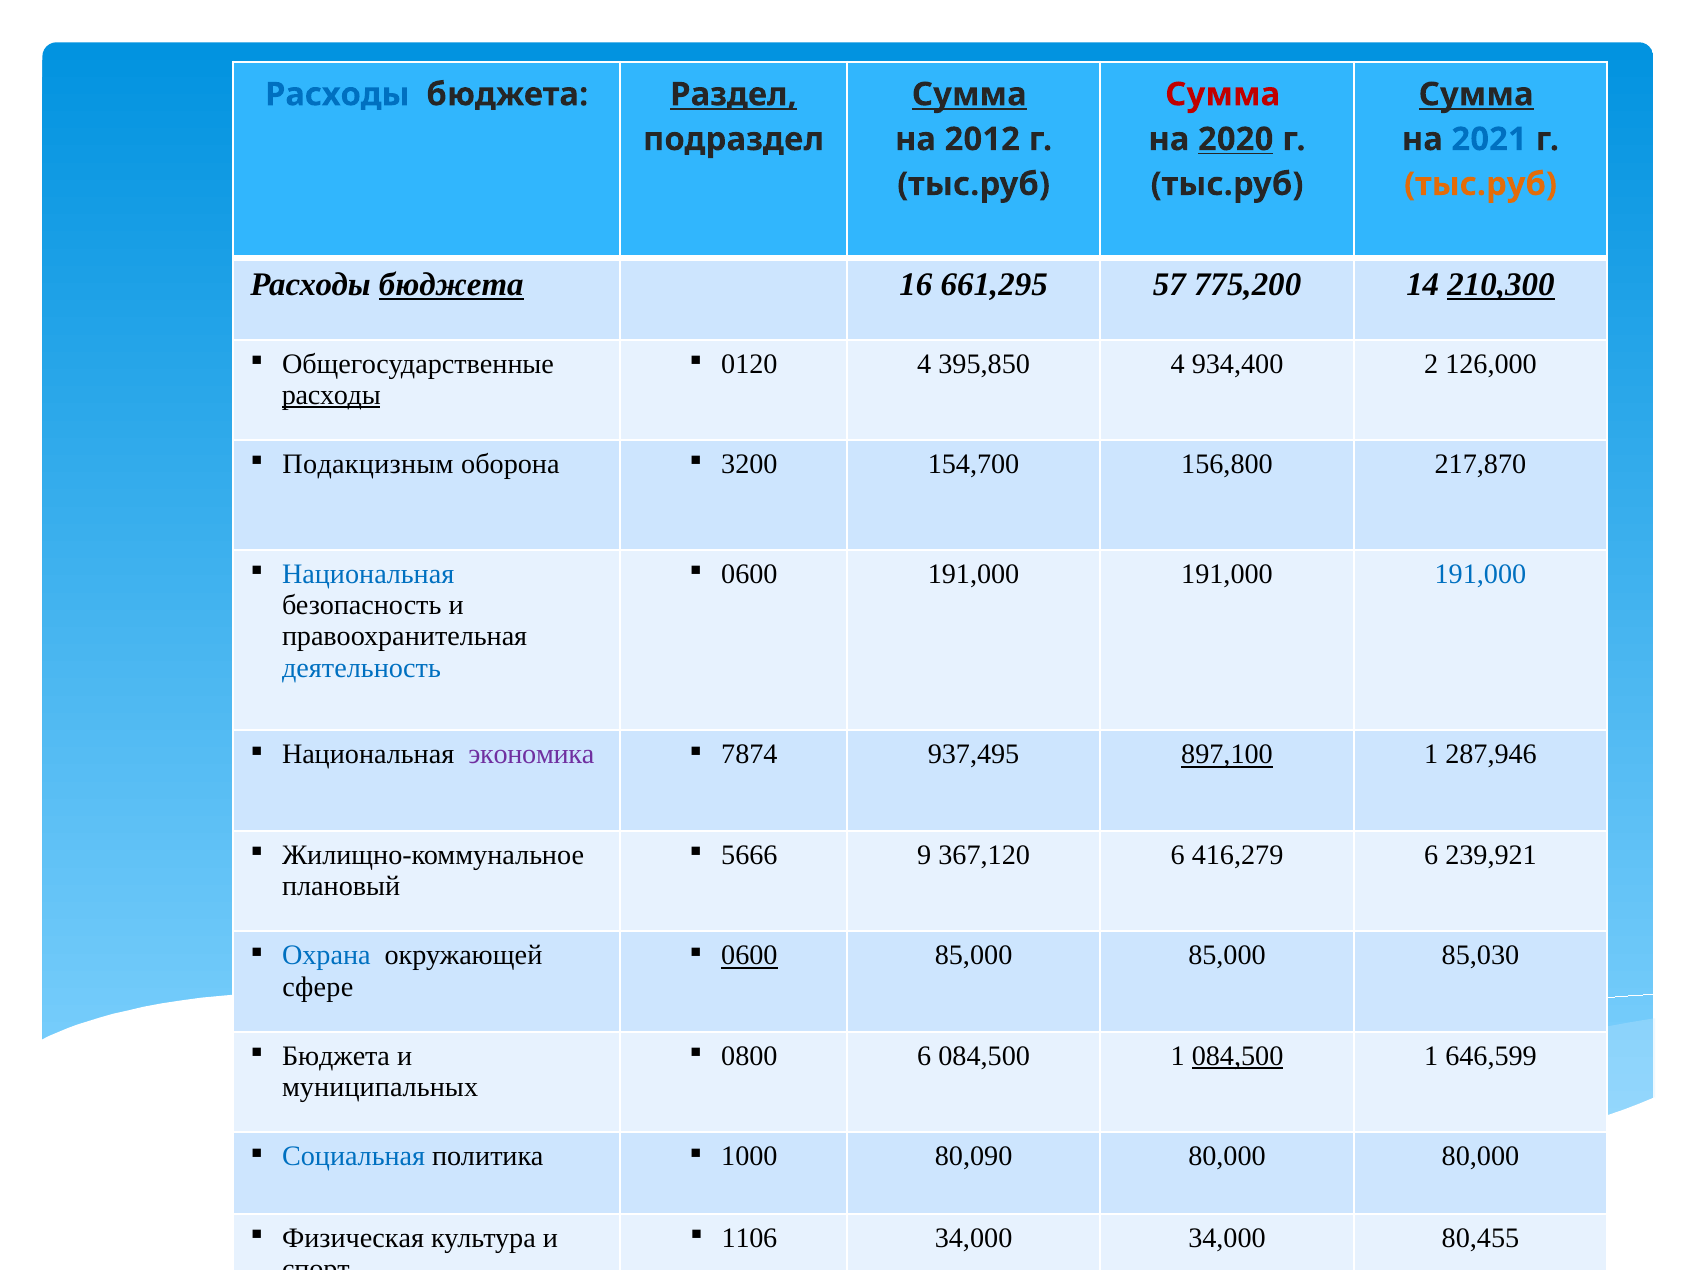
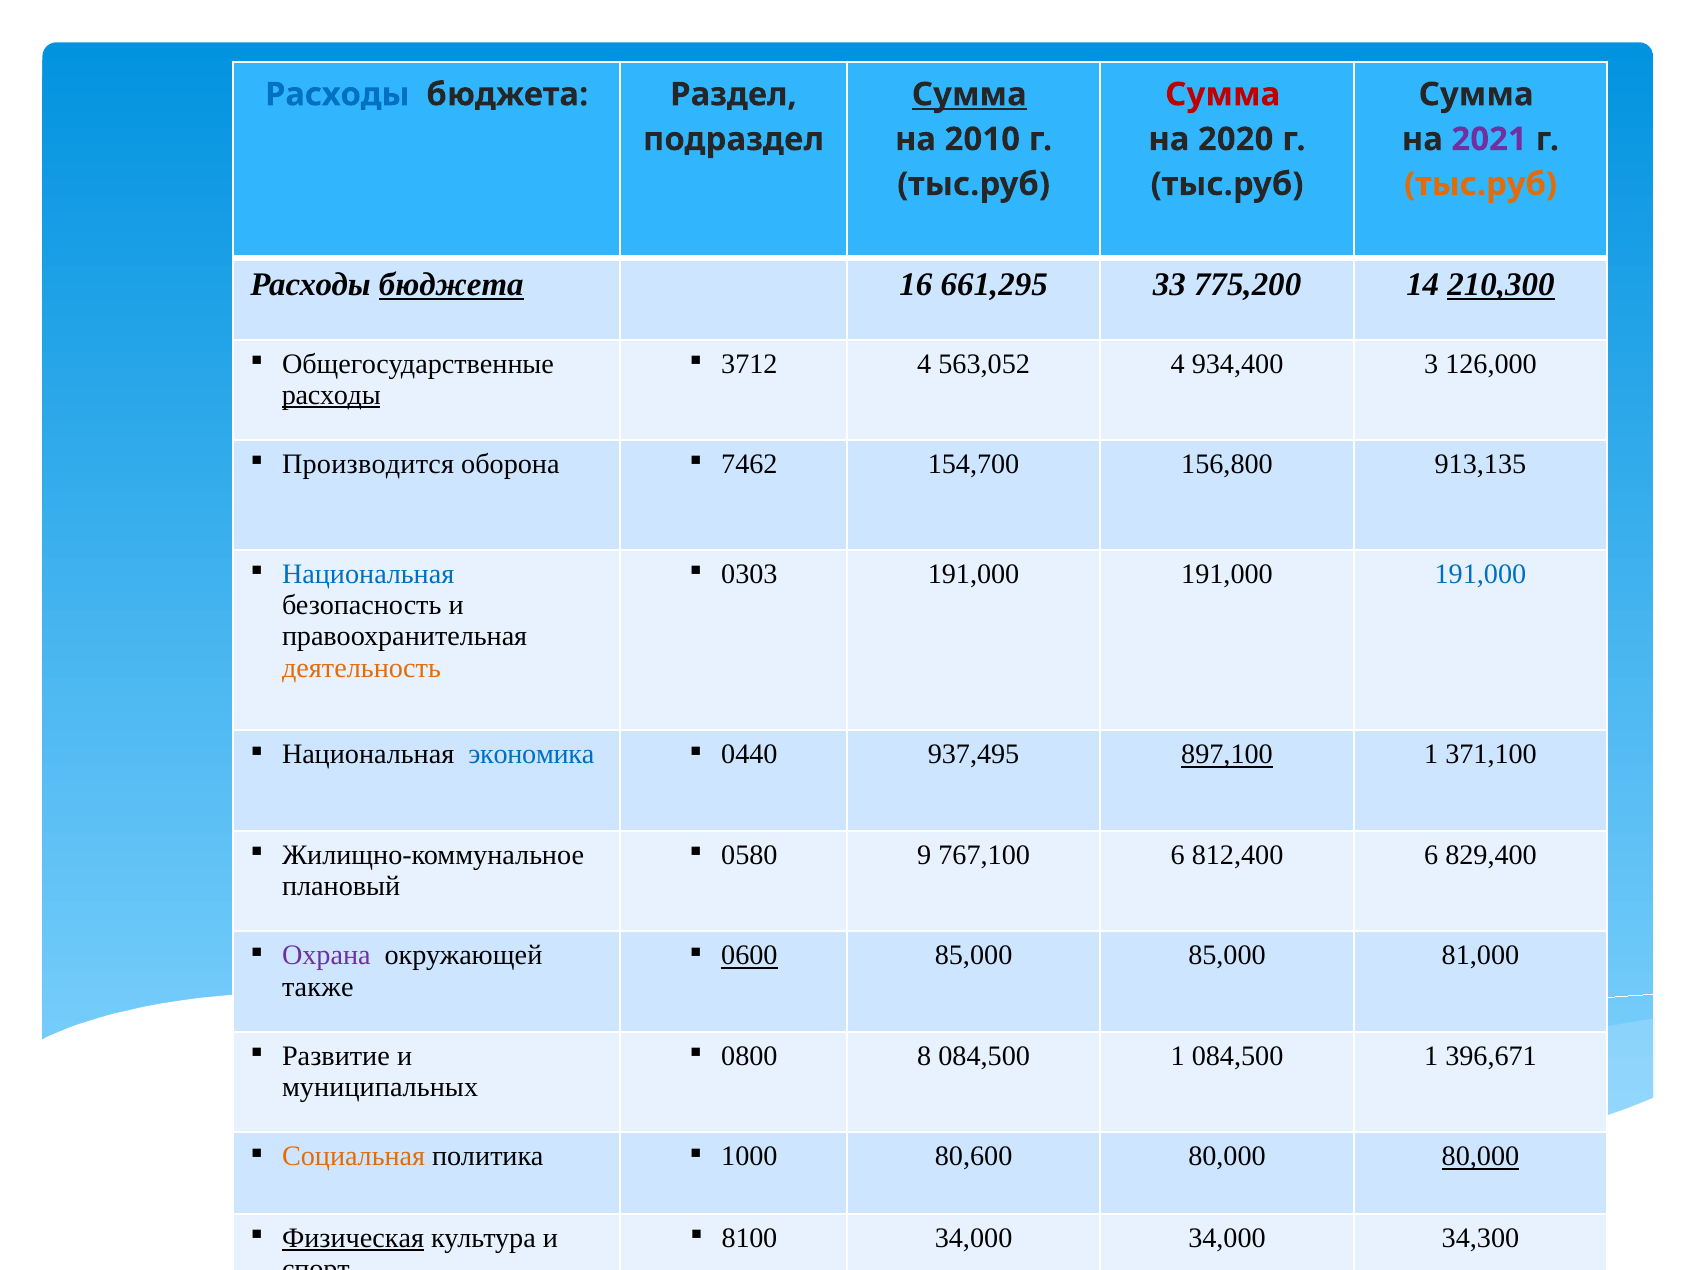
Раздел underline: present -> none (733, 95)
Сумма underline: present -> none (1476, 95)
2012: 2012 -> 2010 (982, 139)
2020 underline: present -> none (1236, 139)
2021 colour: blue -> purple (1489, 139)
57: 57 -> 33 (1169, 285)
0120: 0120 -> 3712 (749, 364)
395,850: 395,850 -> 563,052 (984, 364)
2: 2 -> 3 (1431, 364)
Подакцизным: Подакцизным -> Производится (368, 464)
3200: 3200 -> 7462 (749, 464)
217,870: 217,870 -> 913,135 (1480, 464)
0600: 0600 -> 0303 (749, 574)
деятельность colour: blue -> orange (361, 668)
экономика colour: purple -> blue (531, 755)
7874: 7874 -> 0440 (749, 755)
287,946: 287,946 -> 371,100 (1491, 755)
5666: 5666 -> 0580 (749, 855)
367,120: 367,120 -> 767,100 (984, 855)
416,279: 416,279 -> 812,400 (1238, 855)
239,921: 239,921 -> 829,400 (1491, 855)
Охрана colour: blue -> purple (326, 956)
85,030: 85,030 -> 81,000 (1480, 956)
сфере: сфере -> также (318, 987)
Бюджета: Бюджета -> Развитие (336, 1057)
0800 6: 6 -> 8 (924, 1057)
084,500 underline: present -> none (1238, 1057)
646,599: 646,599 -> 396,671 (1491, 1057)
Социальная colour: blue -> orange (354, 1157)
80,090: 80,090 -> 80,600 (974, 1157)
80,000 underline: none -> present (1480, 1157)
Физическая underline: none -> present (353, 1239)
1106: 1106 -> 8100 (750, 1239)
80,455: 80,455 -> 34,300 (1480, 1239)
